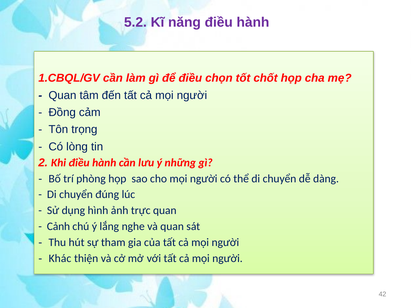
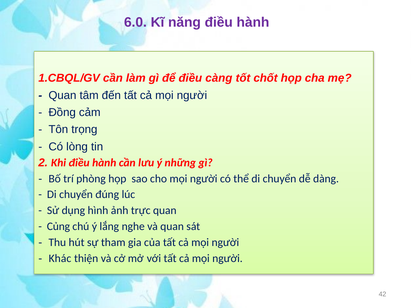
5.2: 5.2 -> 6.0 (135, 22)
chọn: chọn -> càng (219, 78)
Cảnh: Cảnh -> Củng (58, 227)
